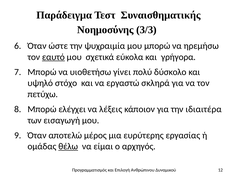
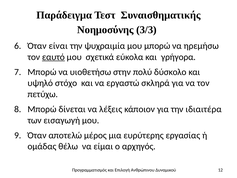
ώστε: ώστε -> είναι (58, 46)
γίνει: γίνει -> στην (122, 72)
ελέγχει: ελέγχει -> δίνεται (72, 109)
θέλω underline: present -> none (68, 146)
